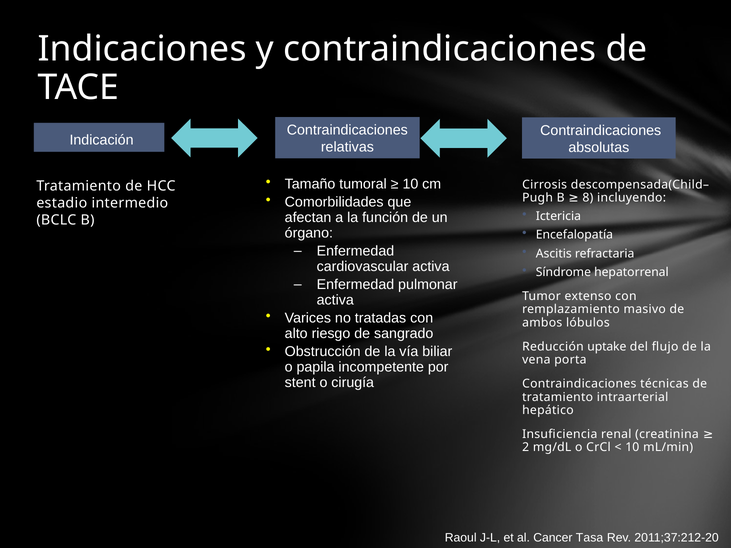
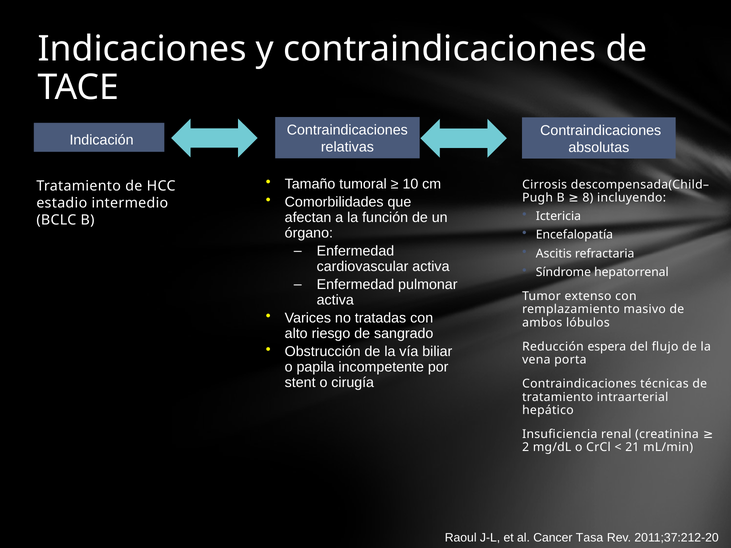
uptake: uptake -> espera (607, 347)
10: 10 -> 21 (632, 448)
